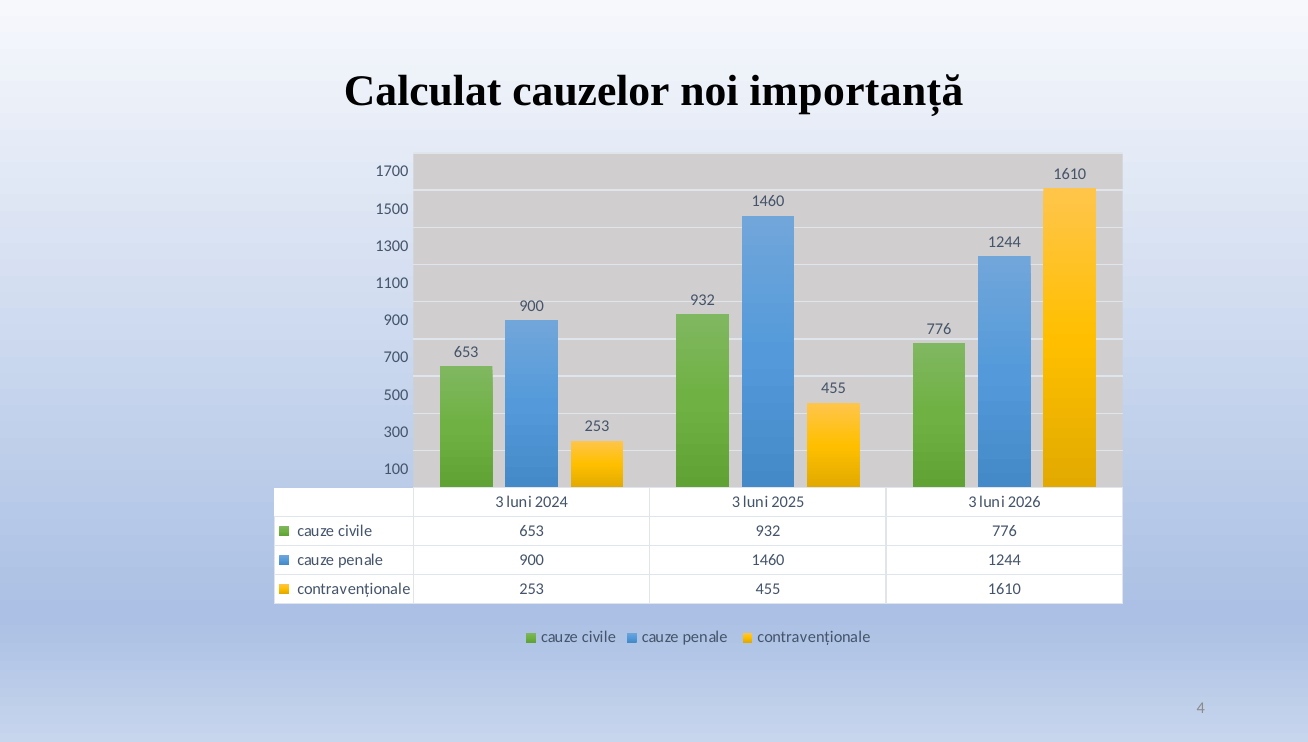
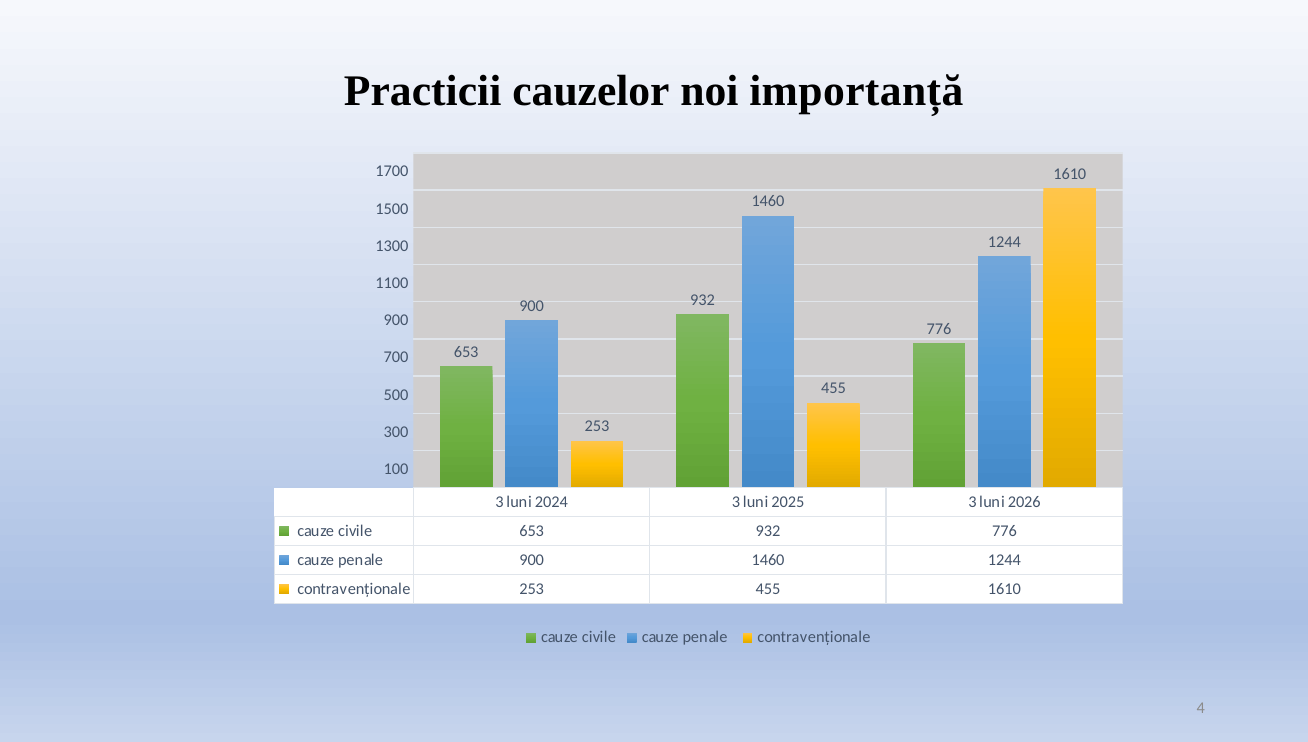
Calculat: Calculat -> Practicii (423, 91)
